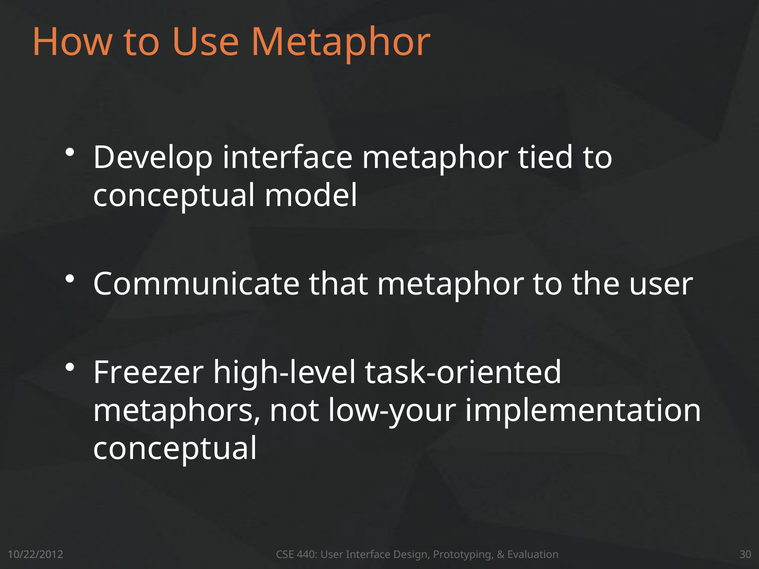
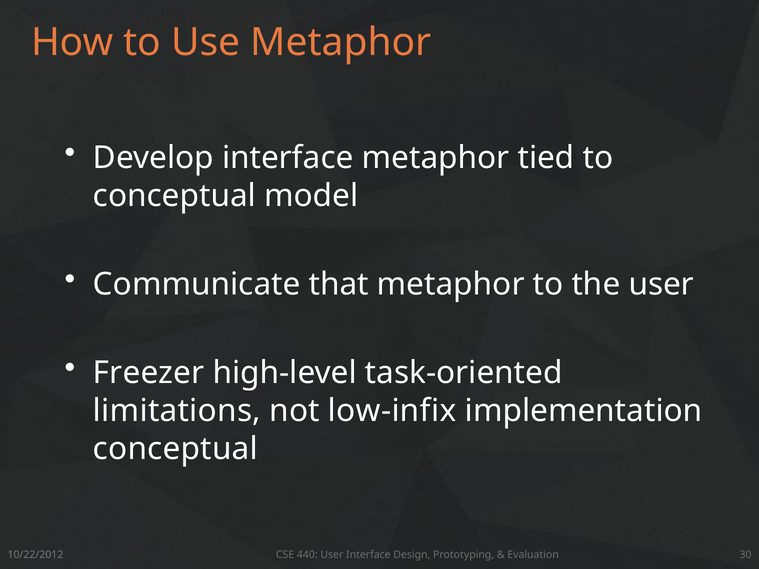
metaphors: metaphors -> limitations (177, 411)
low-your: low-your -> low-infix (392, 411)
